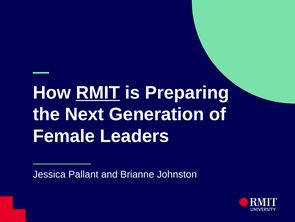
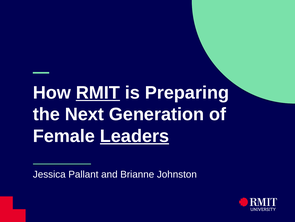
Leaders underline: none -> present (135, 136)
